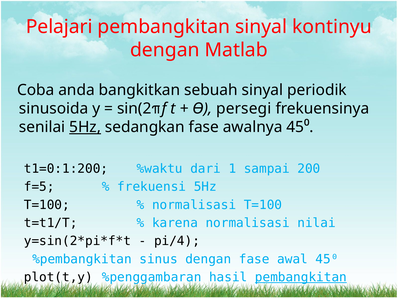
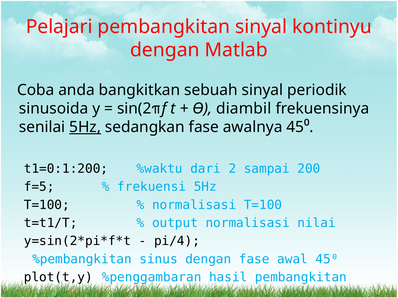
persegi: persegi -> diambil (244, 109)
1: 1 -> 2 (232, 169)
karena: karena -> output (175, 223)
pembangkitan underline: present -> none (301, 278)
